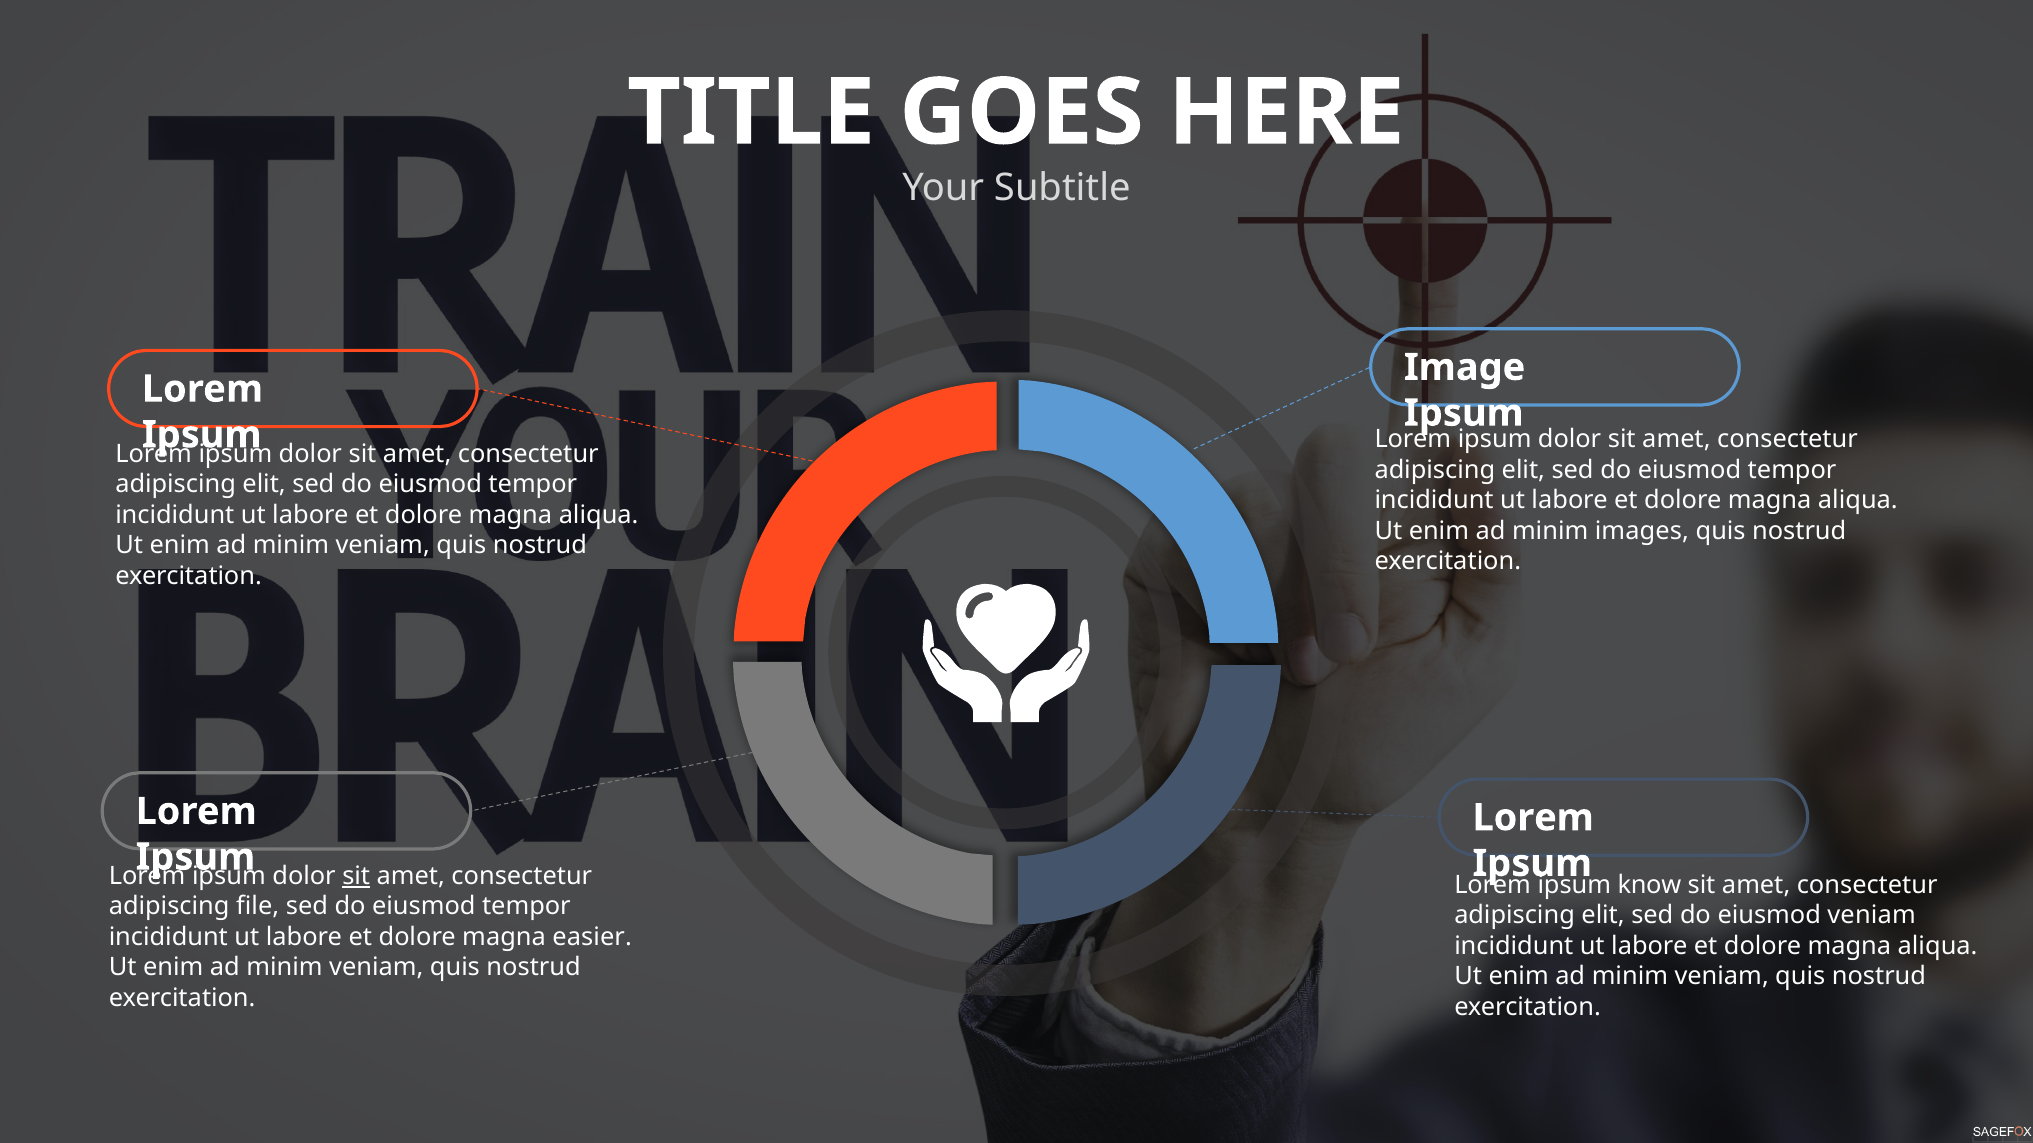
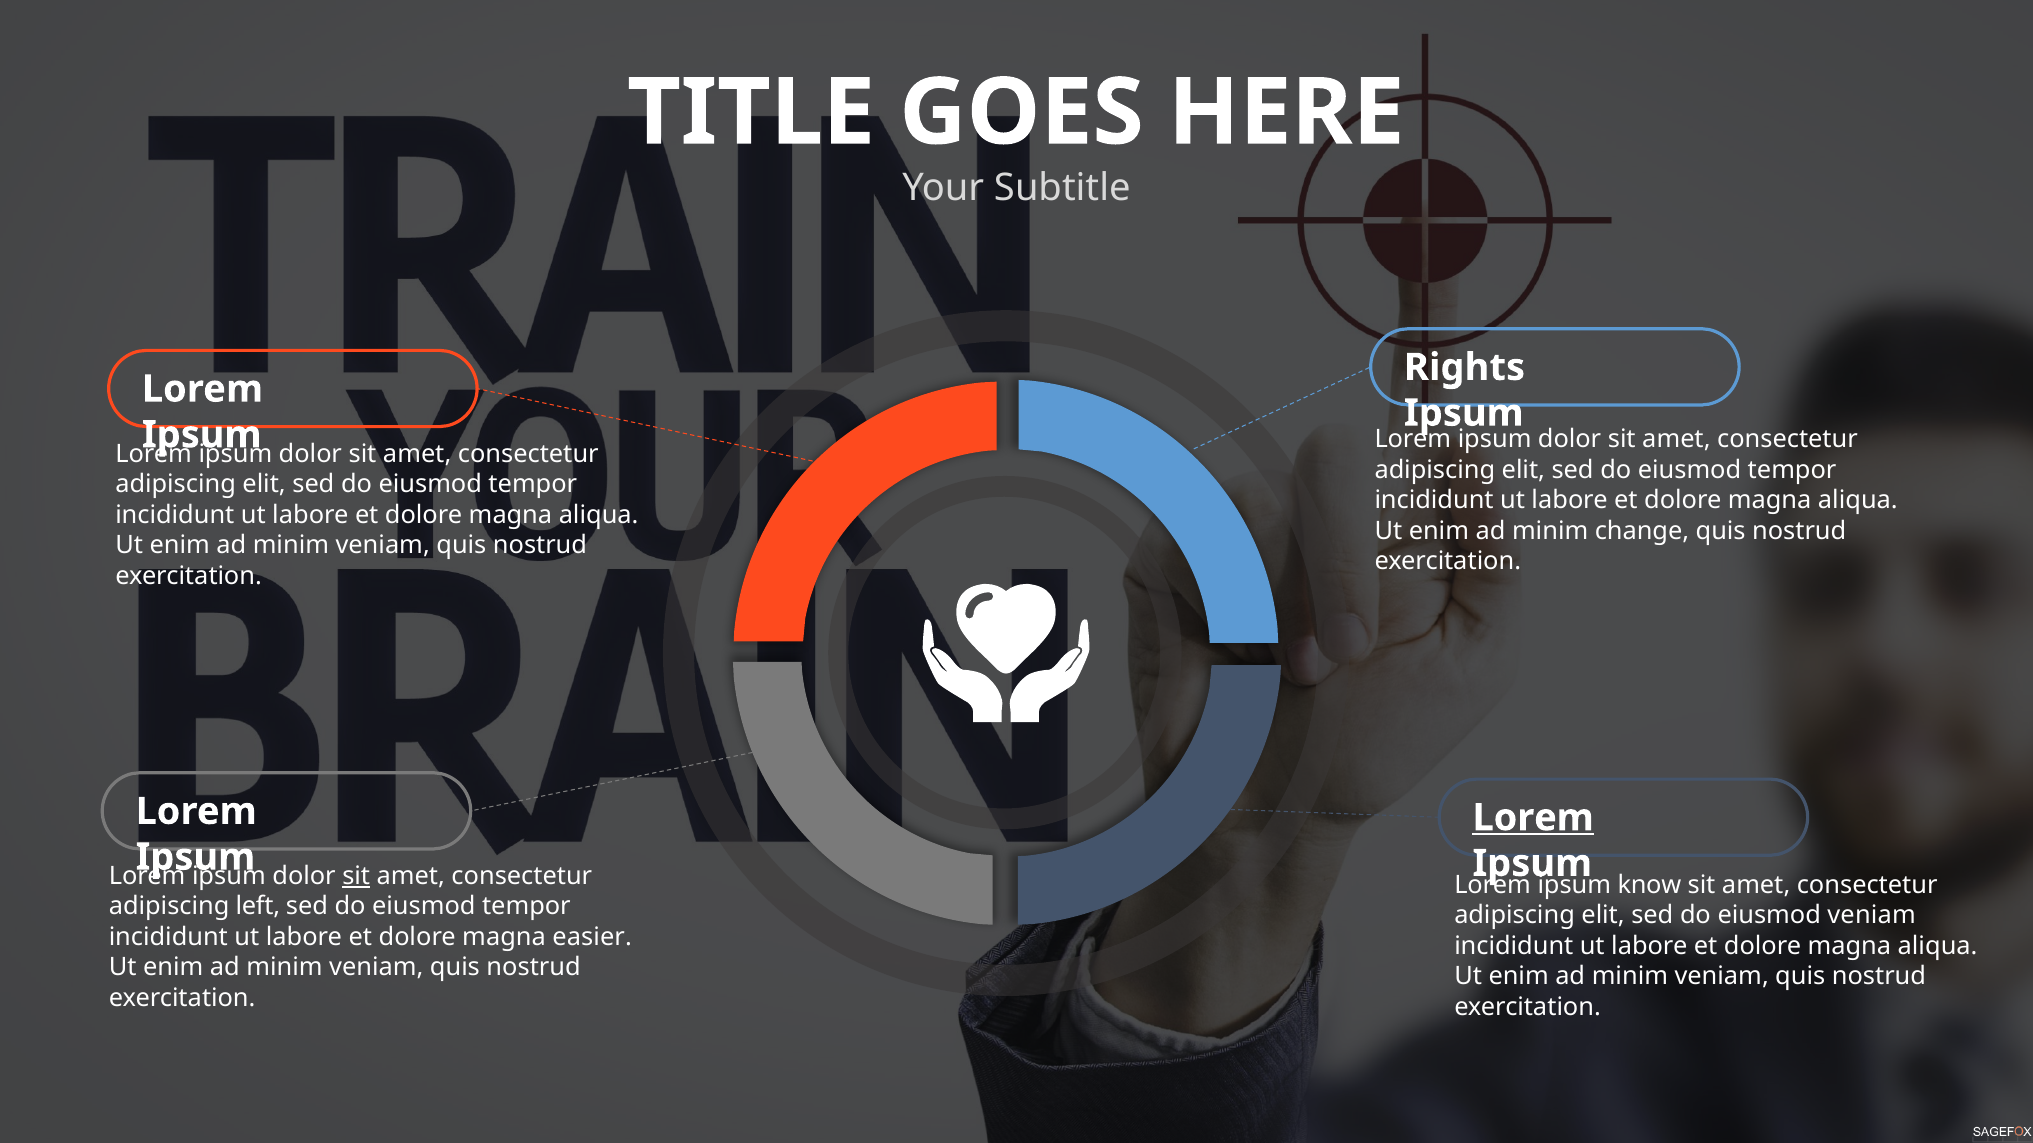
Image: Image -> Rights (1465, 368)
images: images -> change (1642, 531)
Lorem underline: none -> present (1533, 818)
file: file -> left (258, 907)
